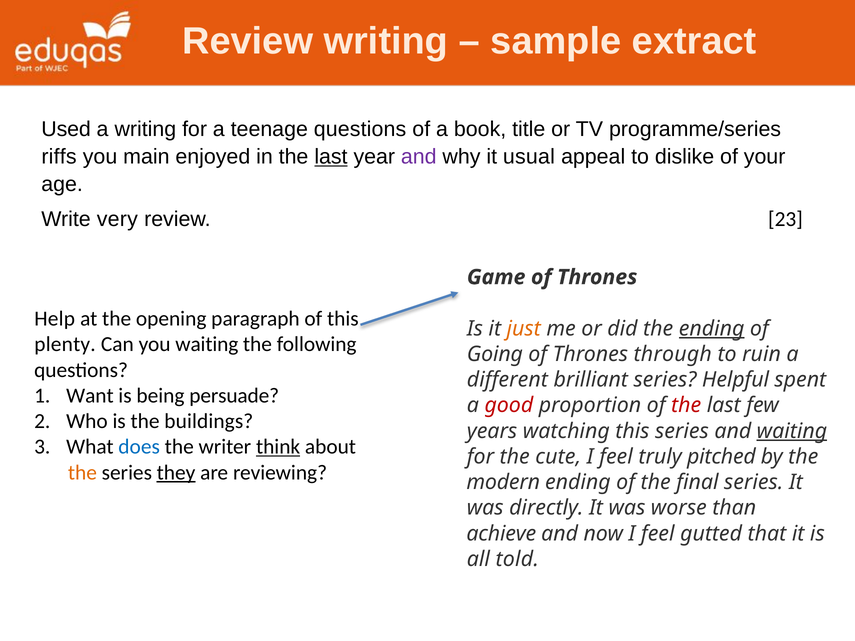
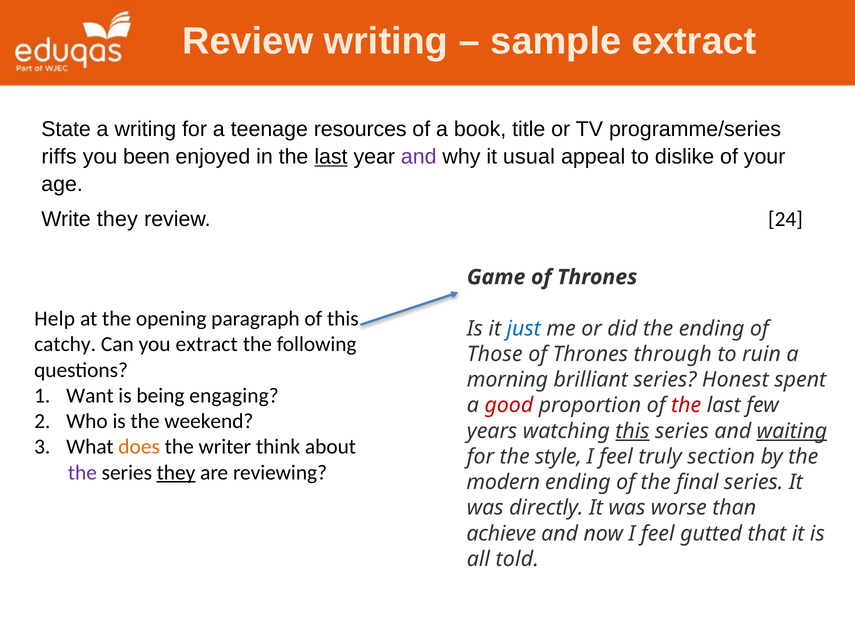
Used: Used -> State (66, 129)
teenage questions: questions -> resources (360, 129)
main: main -> been (146, 157)
Write very: very -> they (117, 219)
23: 23 -> 24 (785, 219)
just colour: orange -> blue (524, 329)
ending underline: present -> none (712, 329)
plenty: plenty -> catchy (65, 344)
you waiting: waiting -> extract (207, 344)
Going: Going -> Those (495, 354)
different: different -> morning (507, 380)
Helpful: Helpful -> Honest (735, 380)
persuade: persuade -> engaging (234, 396)
buildings: buildings -> weekend (209, 421)
this underline: none -> present (632, 431)
does colour: blue -> orange (139, 447)
think underline: present -> none (278, 447)
cute: cute -> style (558, 457)
pitched: pitched -> section (721, 457)
the colour: orange -> purple (82, 473)
